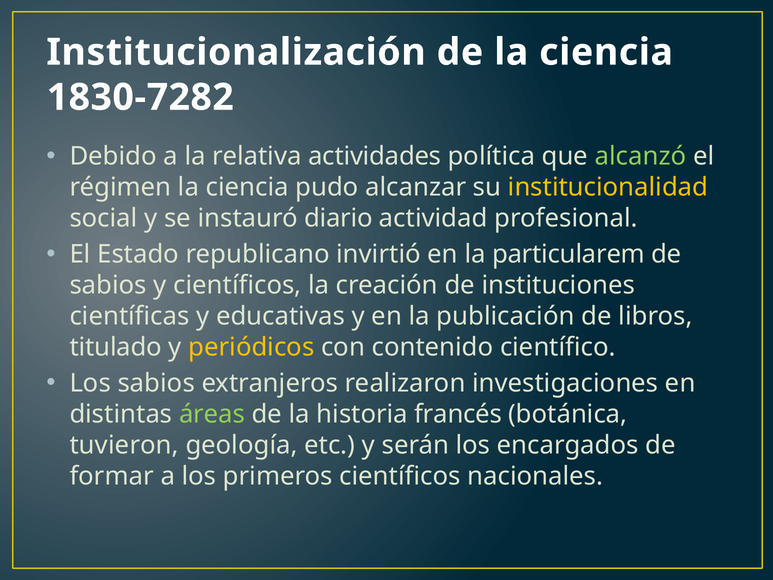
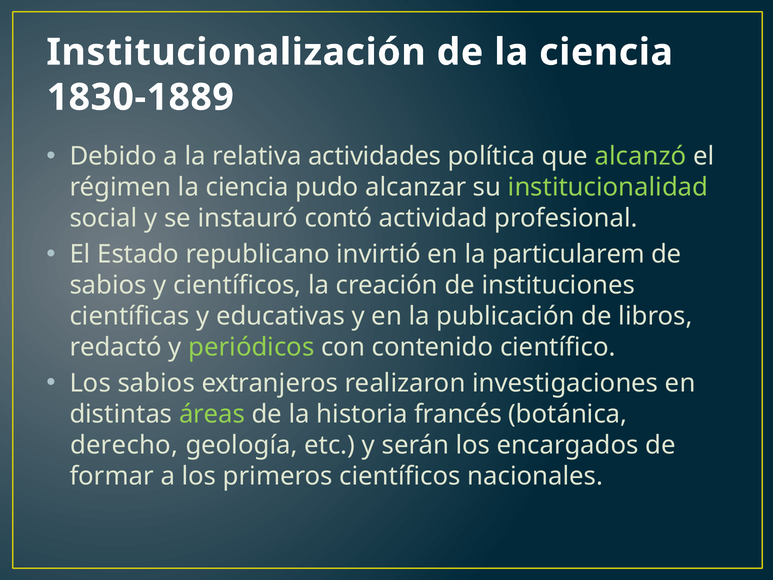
1830-7282: 1830-7282 -> 1830-1889 (140, 97)
institucionalidad colour: yellow -> light green (608, 187)
diario: diario -> contó (339, 218)
titulado: titulado -> redactó (116, 347)
periódicos colour: yellow -> light green (251, 347)
tuvieron: tuvieron -> derecho (124, 445)
